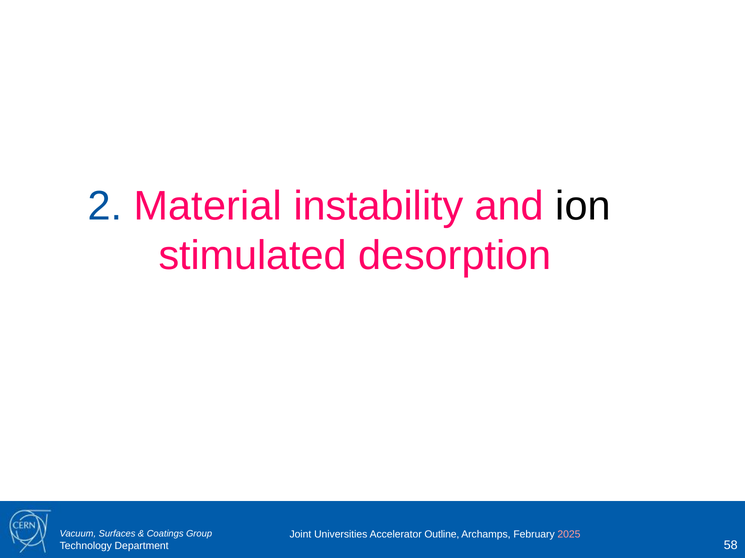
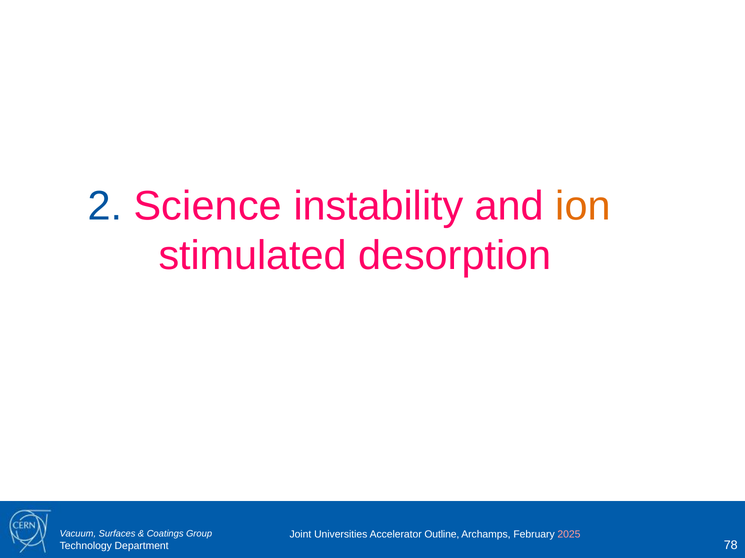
Material: Material -> Science (208, 206)
ion colour: black -> orange (583, 206)
58: 58 -> 78 (731, 546)
